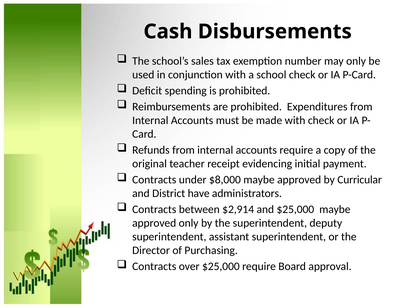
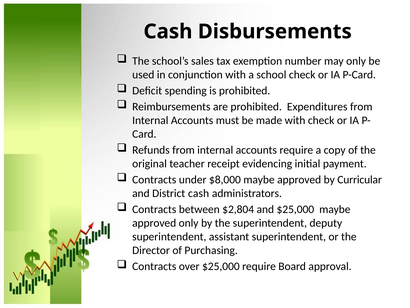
District have: have -> cash (199, 193)
$2,914: $2,914 -> $2,804 (238, 209)
